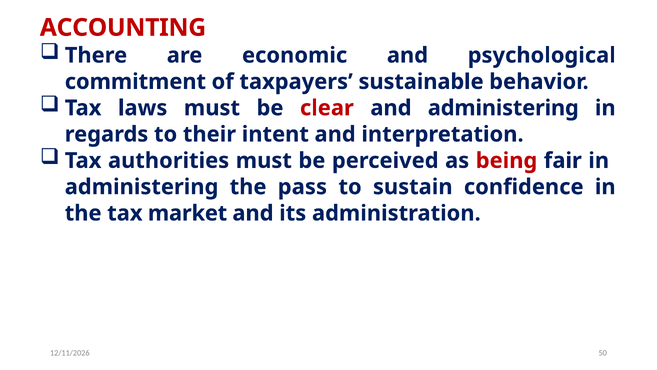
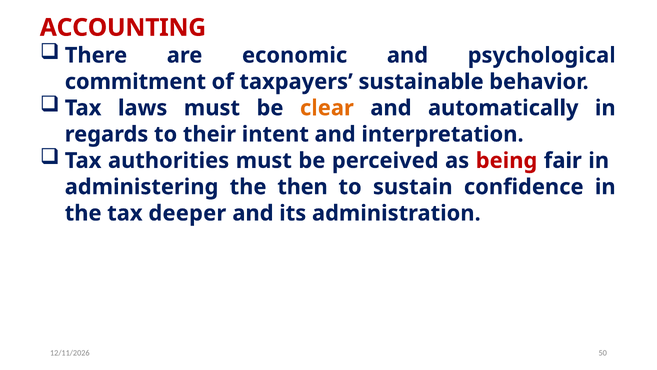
clear colour: red -> orange (327, 108)
and administering: administering -> automatically (503, 108)
pass: pass -> then (303, 187)
market: market -> deeper (187, 213)
